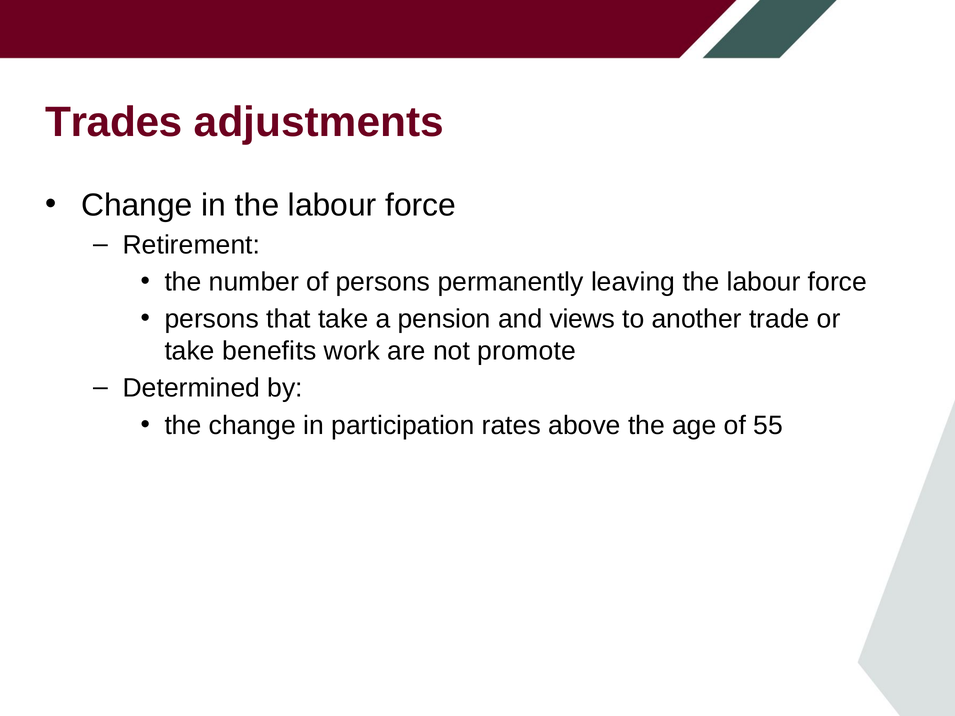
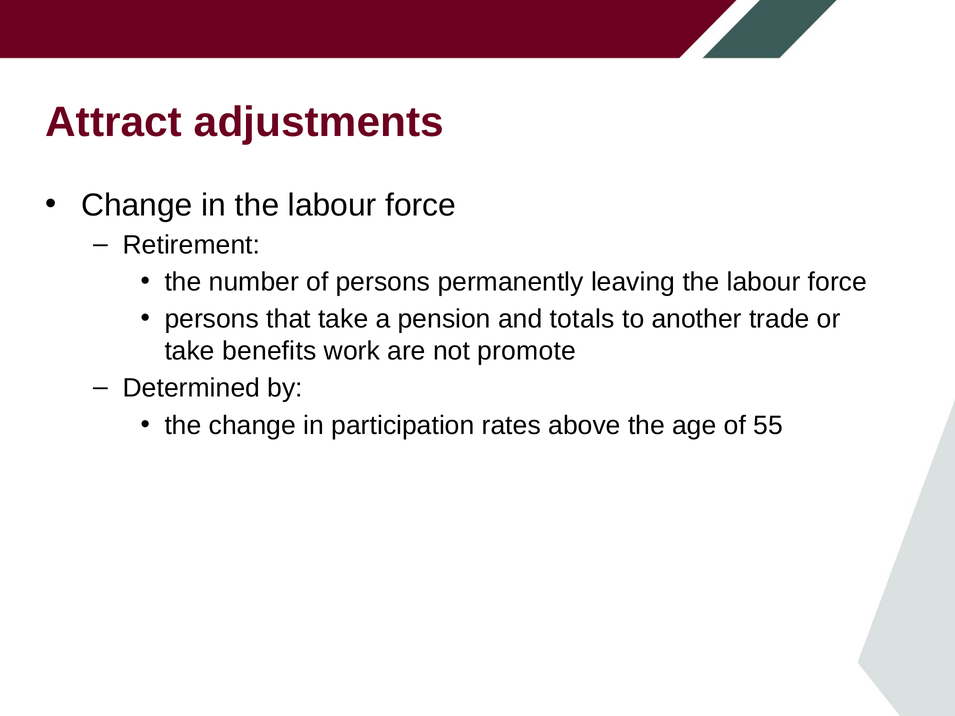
Trades: Trades -> Attract (114, 123)
views: views -> totals (582, 319)
